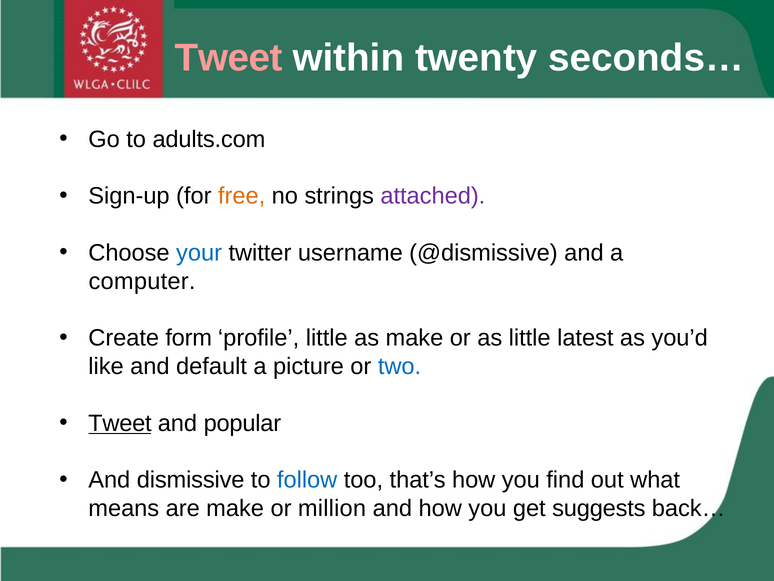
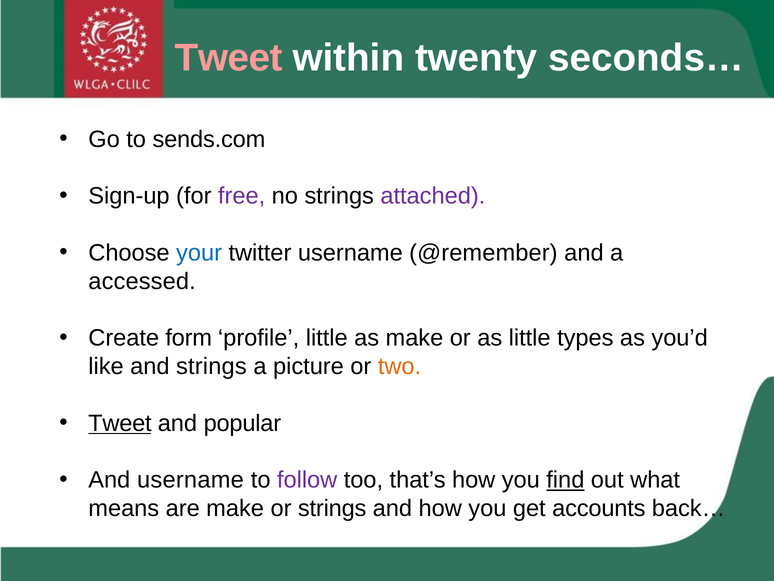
adults.com: adults.com -> sends.com (209, 139)
free colour: orange -> purple (242, 196)
@dismissive: @dismissive -> @remember (483, 253)
computer: computer -> accessed (142, 281)
latest: latest -> types (585, 338)
and default: default -> strings (211, 366)
two colour: blue -> orange (399, 366)
And dismissive: dismissive -> username (190, 480)
follow colour: blue -> purple (307, 480)
find underline: none -> present (565, 480)
or million: million -> strings (332, 508)
suggests: suggests -> accounts (599, 508)
